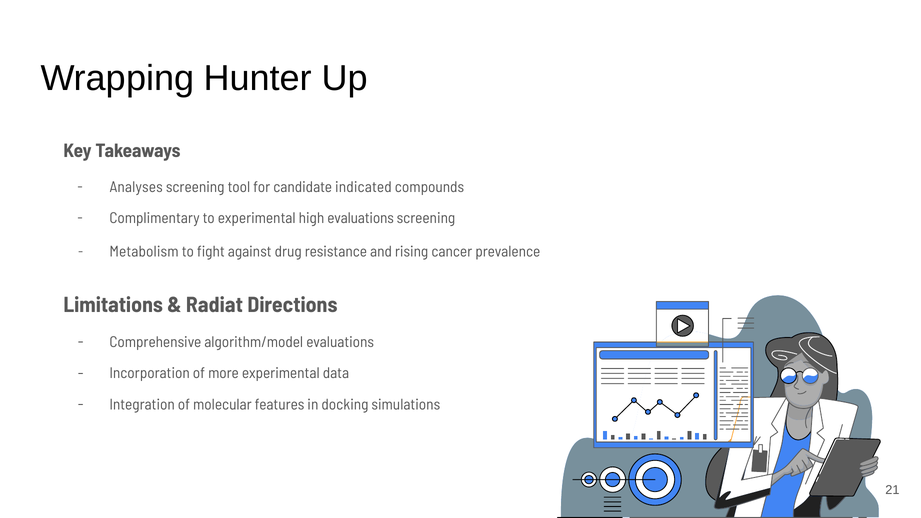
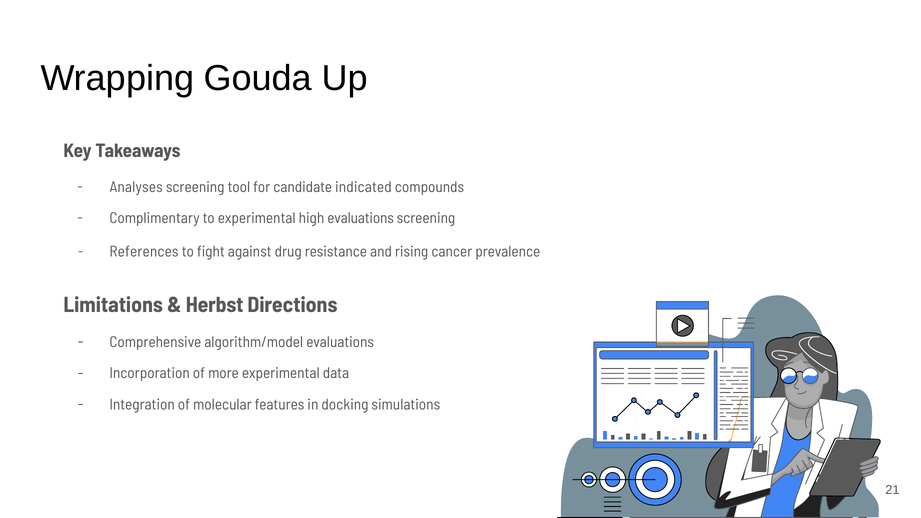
Hunter: Hunter -> Gouda (258, 78)
Metabolism: Metabolism -> References (144, 252)
Radiat: Radiat -> Herbst (215, 305)
